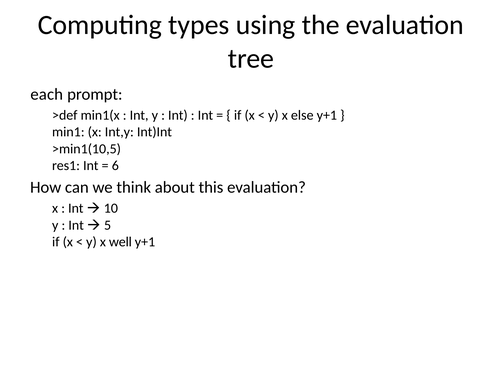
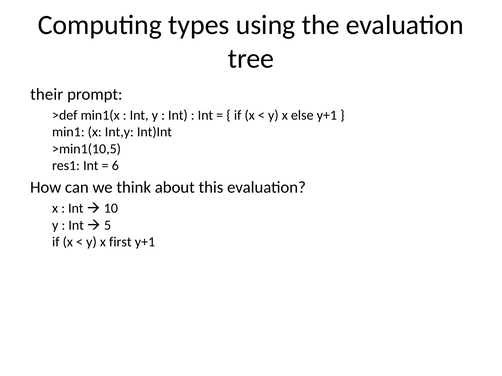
each: each -> their (47, 94)
well: well -> first (120, 242)
